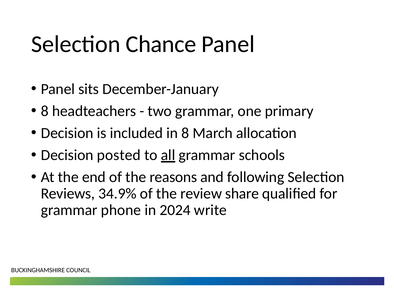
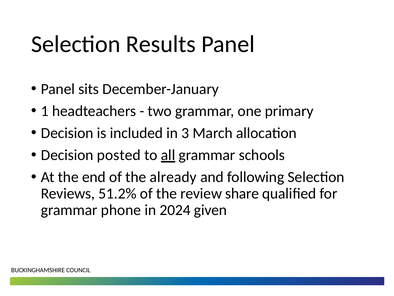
Chance: Chance -> Results (161, 44)
8: 8 -> 1 (45, 111)
in 8: 8 -> 3 (185, 133)
reasons: reasons -> already (173, 177)
34.9%: 34.9% -> 51.2% (118, 193)
write: write -> given (210, 210)
